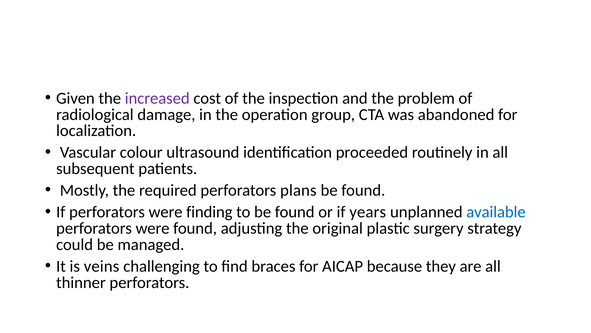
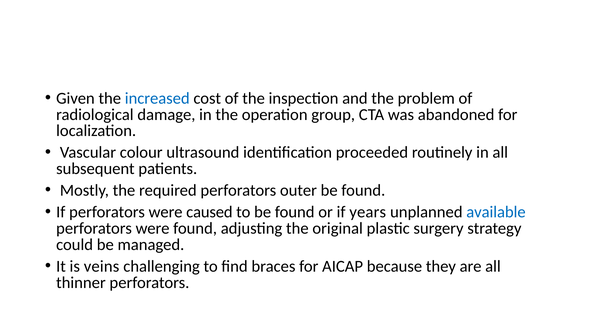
increased colour: purple -> blue (157, 98)
plans: plans -> outer (298, 190)
finding: finding -> caused (209, 212)
